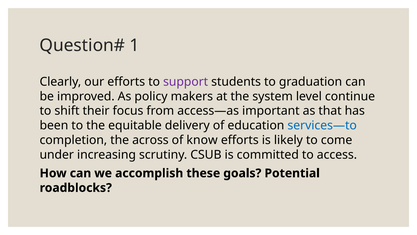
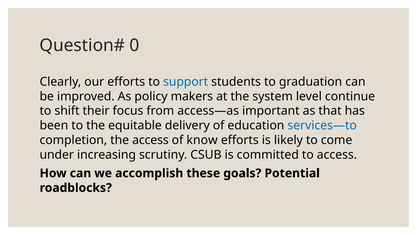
1: 1 -> 0 (135, 45)
support colour: purple -> blue (186, 82)
the across: across -> access (150, 140)
